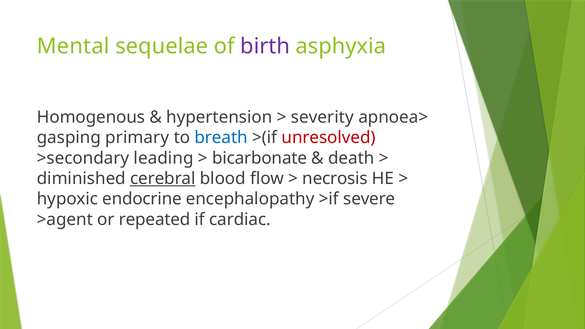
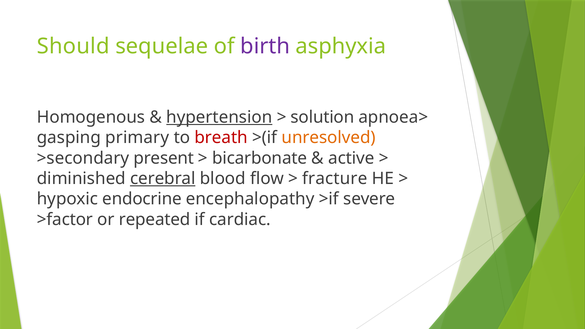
Mental: Mental -> Should (73, 46)
hypertension underline: none -> present (219, 117)
severity: severity -> solution (322, 117)
breath colour: blue -> red (221, 138)
unresolved colour: red -> orange (329, 138)
leading: leading -> present (164, 158)
death: death -> active (351, 158)
necrosis: necrosis -> fracture (335, 179)
>agent: >agent -> >factor (65, 219)
